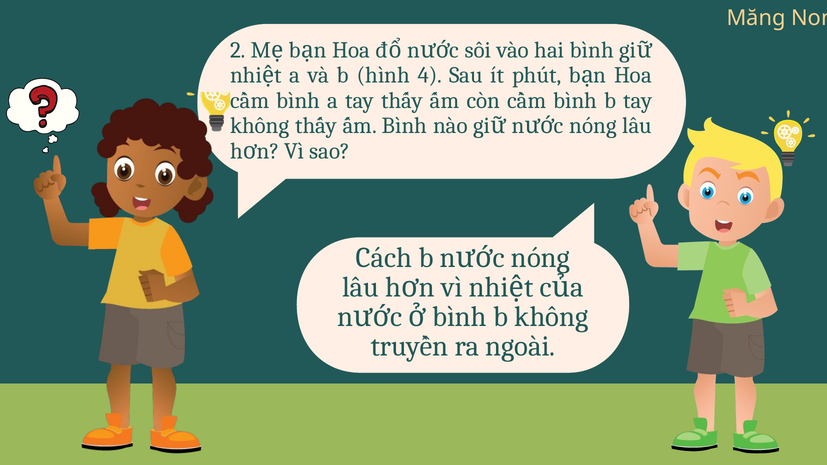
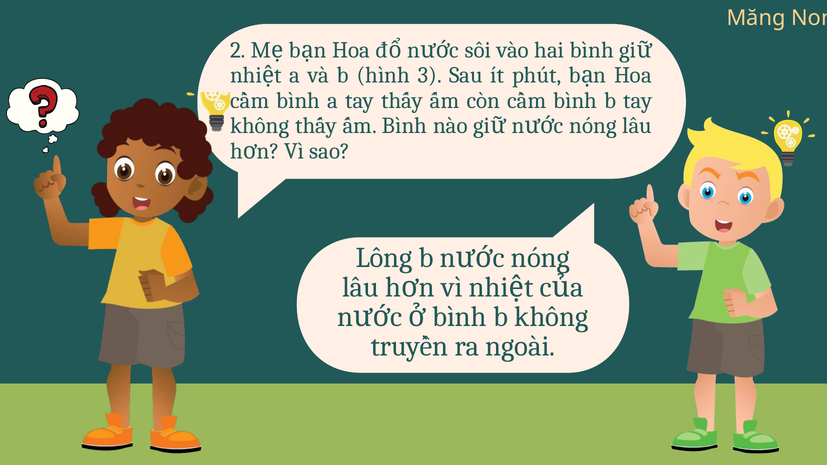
4: 4 -> 3 (430, 75)
Cách: Cách -> Lông (384, 258)
